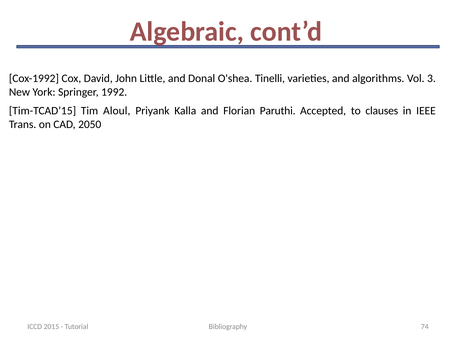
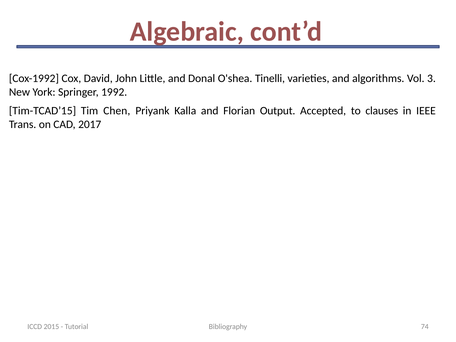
Aloul: Aloul -> Chen (117, 111)
Paruthi: Paruthi -> Output (278, 111)
2050: 2050 -> 2017 (90, 124)
